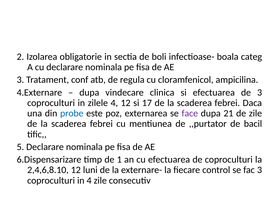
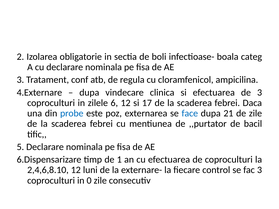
zilele 4: 4 -> 6 (114, 103)
face colour: purple -> blue (190, 113)
in 4: 4 -> 0 (89, 181)
